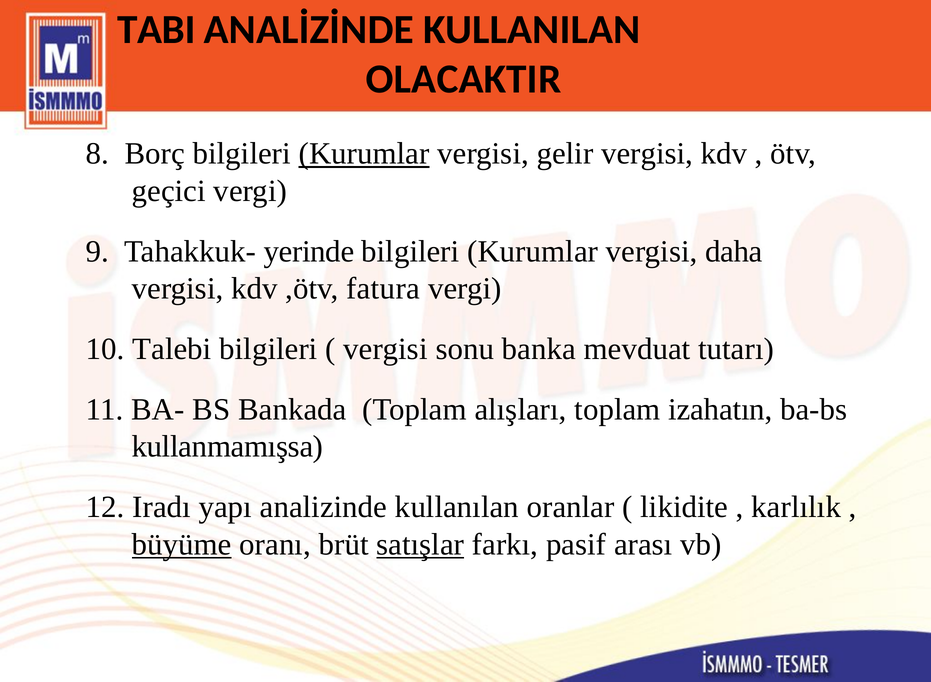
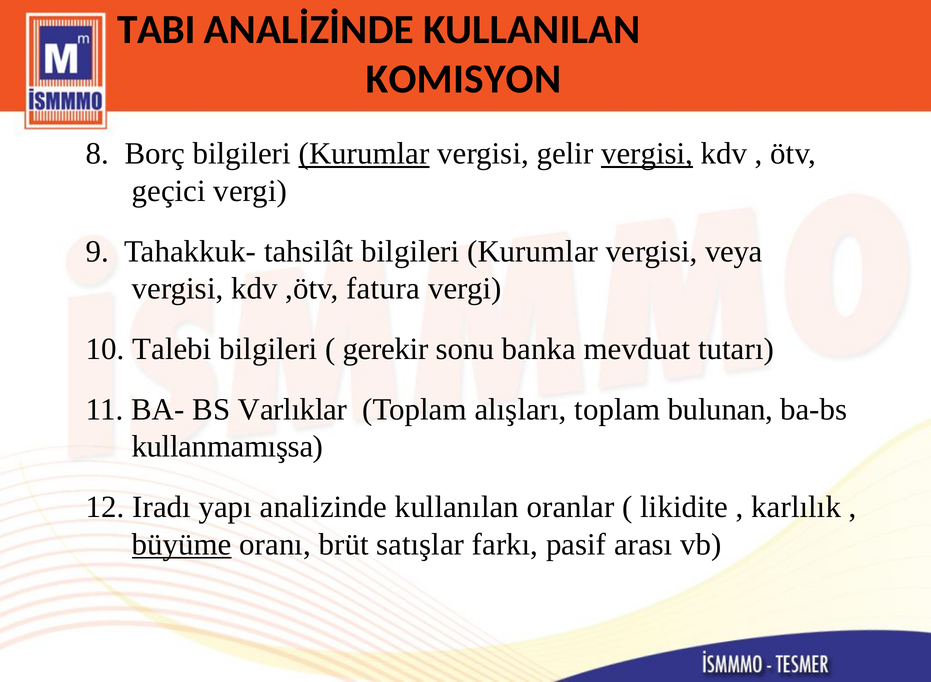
OLACAKTIR: OLACAKTIR -> KOMISYON (463, 79)
vergisi underline: none -> present (647, 154)
yerinde: yerinde -> tahsilât (309, 251)
daha: daha -> veya (734, 251)
vergisi: vergisi -> gerekir (386, 349)
Bankada: Bankada -> Varlıklar (293, 410)
izahatın: izahatın -> bulunan (720, 410)
satışlar underline: present -> none (420, 545)
